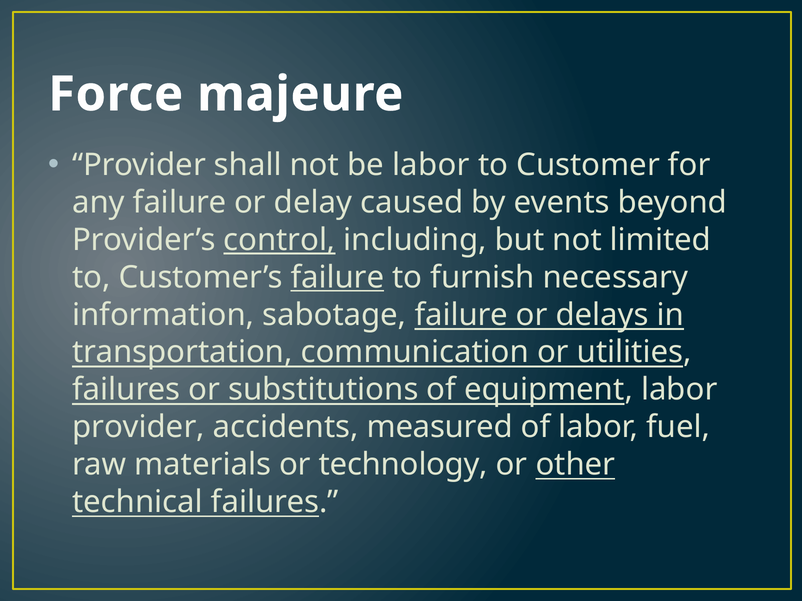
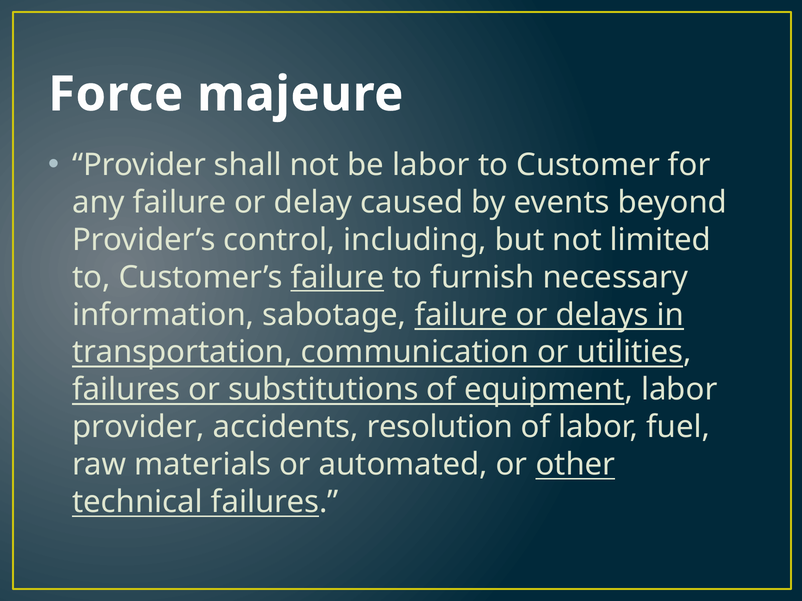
control underline: present -> none (279, 240)
measured: measured -> resolution (440, 427)
technology: technology -> automated (403, 465)
